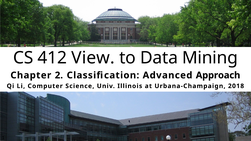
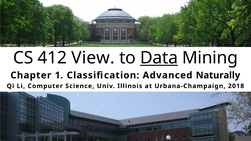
Data underline: none -> present (159, 58)
Chapter 2: 2 -> 1 (59, 75)
Approach: Approach -> Naturally (218, 75)
